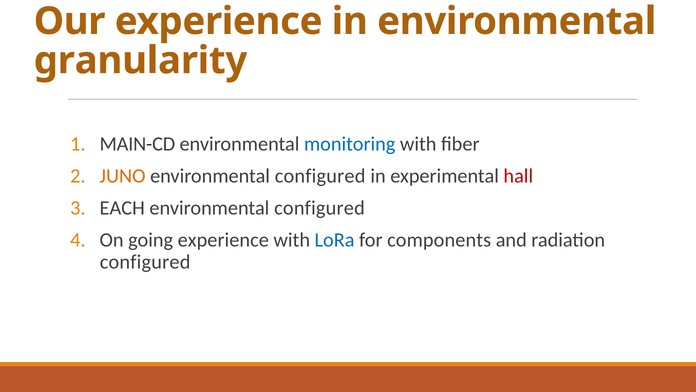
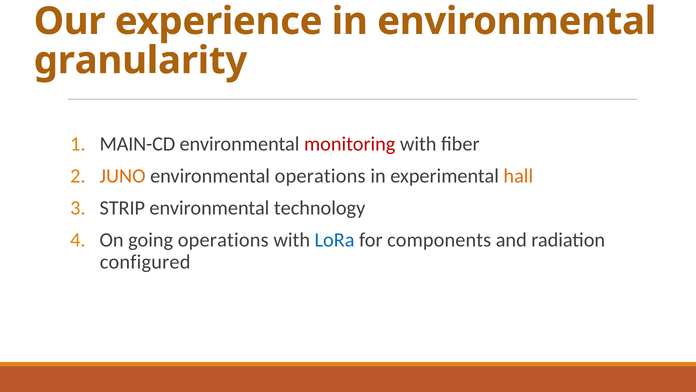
monitoring colour: blue -> red (350, 144)
configured: configured -> operations (320, 176)
hall colour: red -> orange (518, 176)
EACH: EACH -> STRIP (122, 208)
configured: configured -> technology (320, 208)
going experience: experience -> operations (223, 240)
